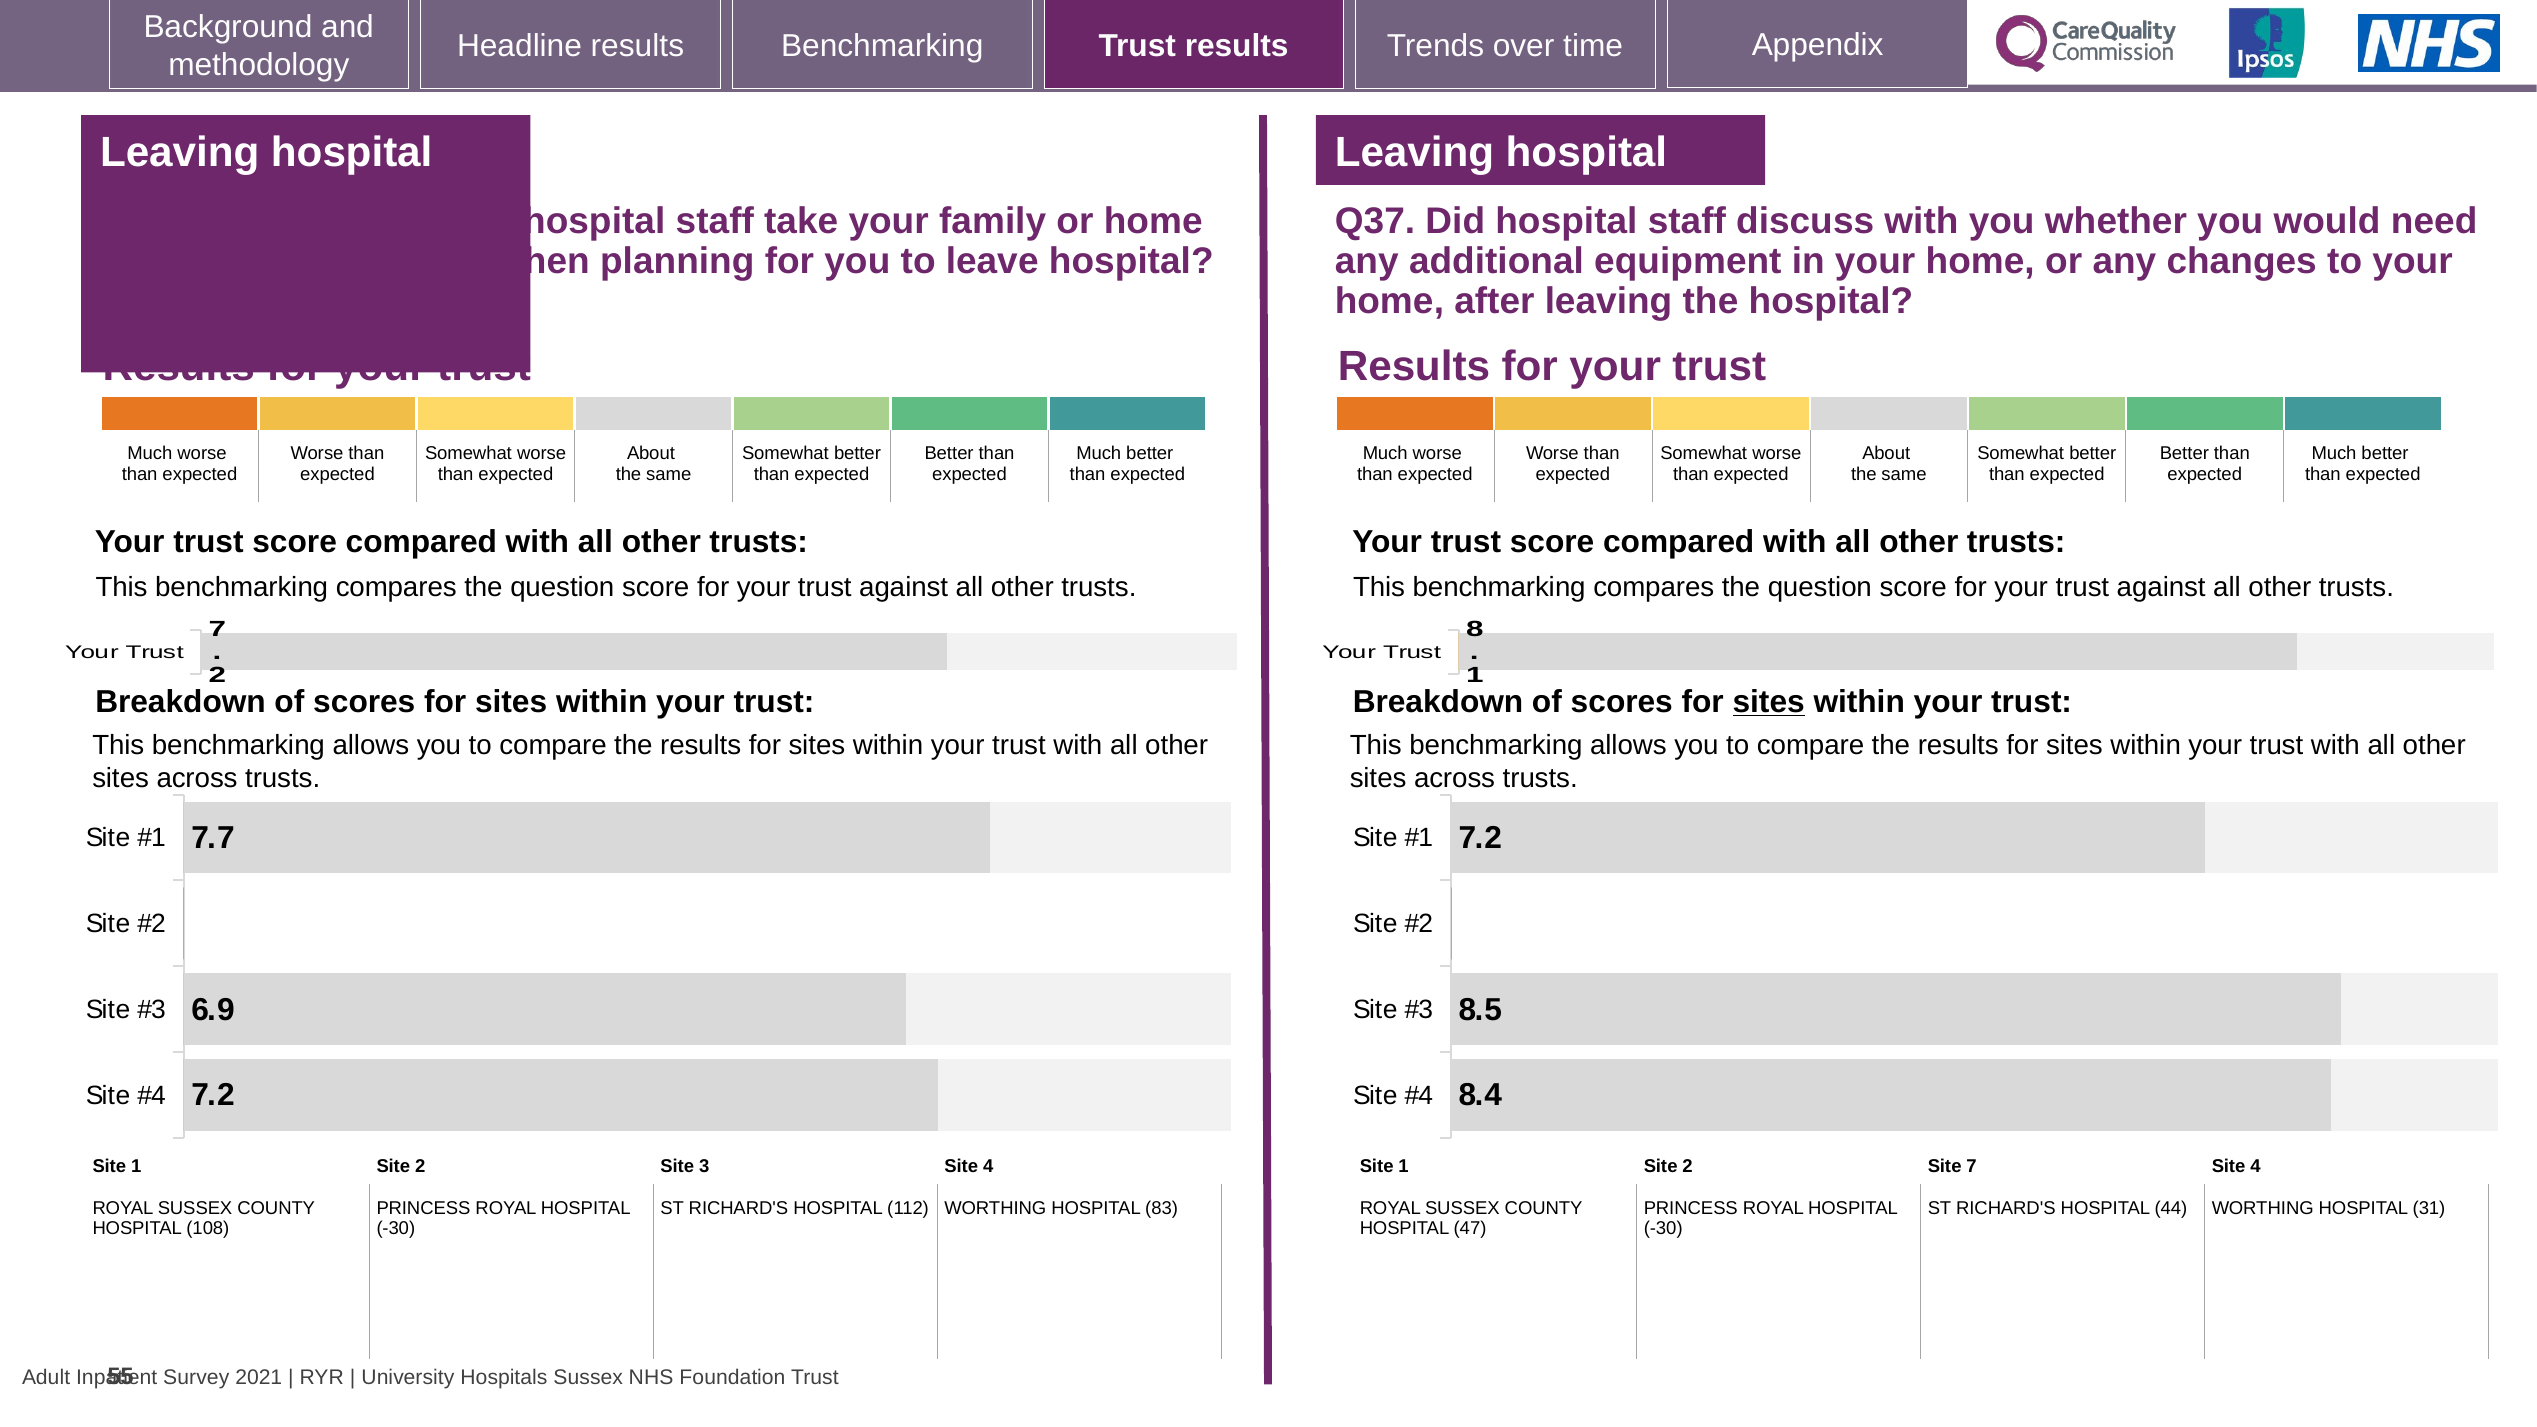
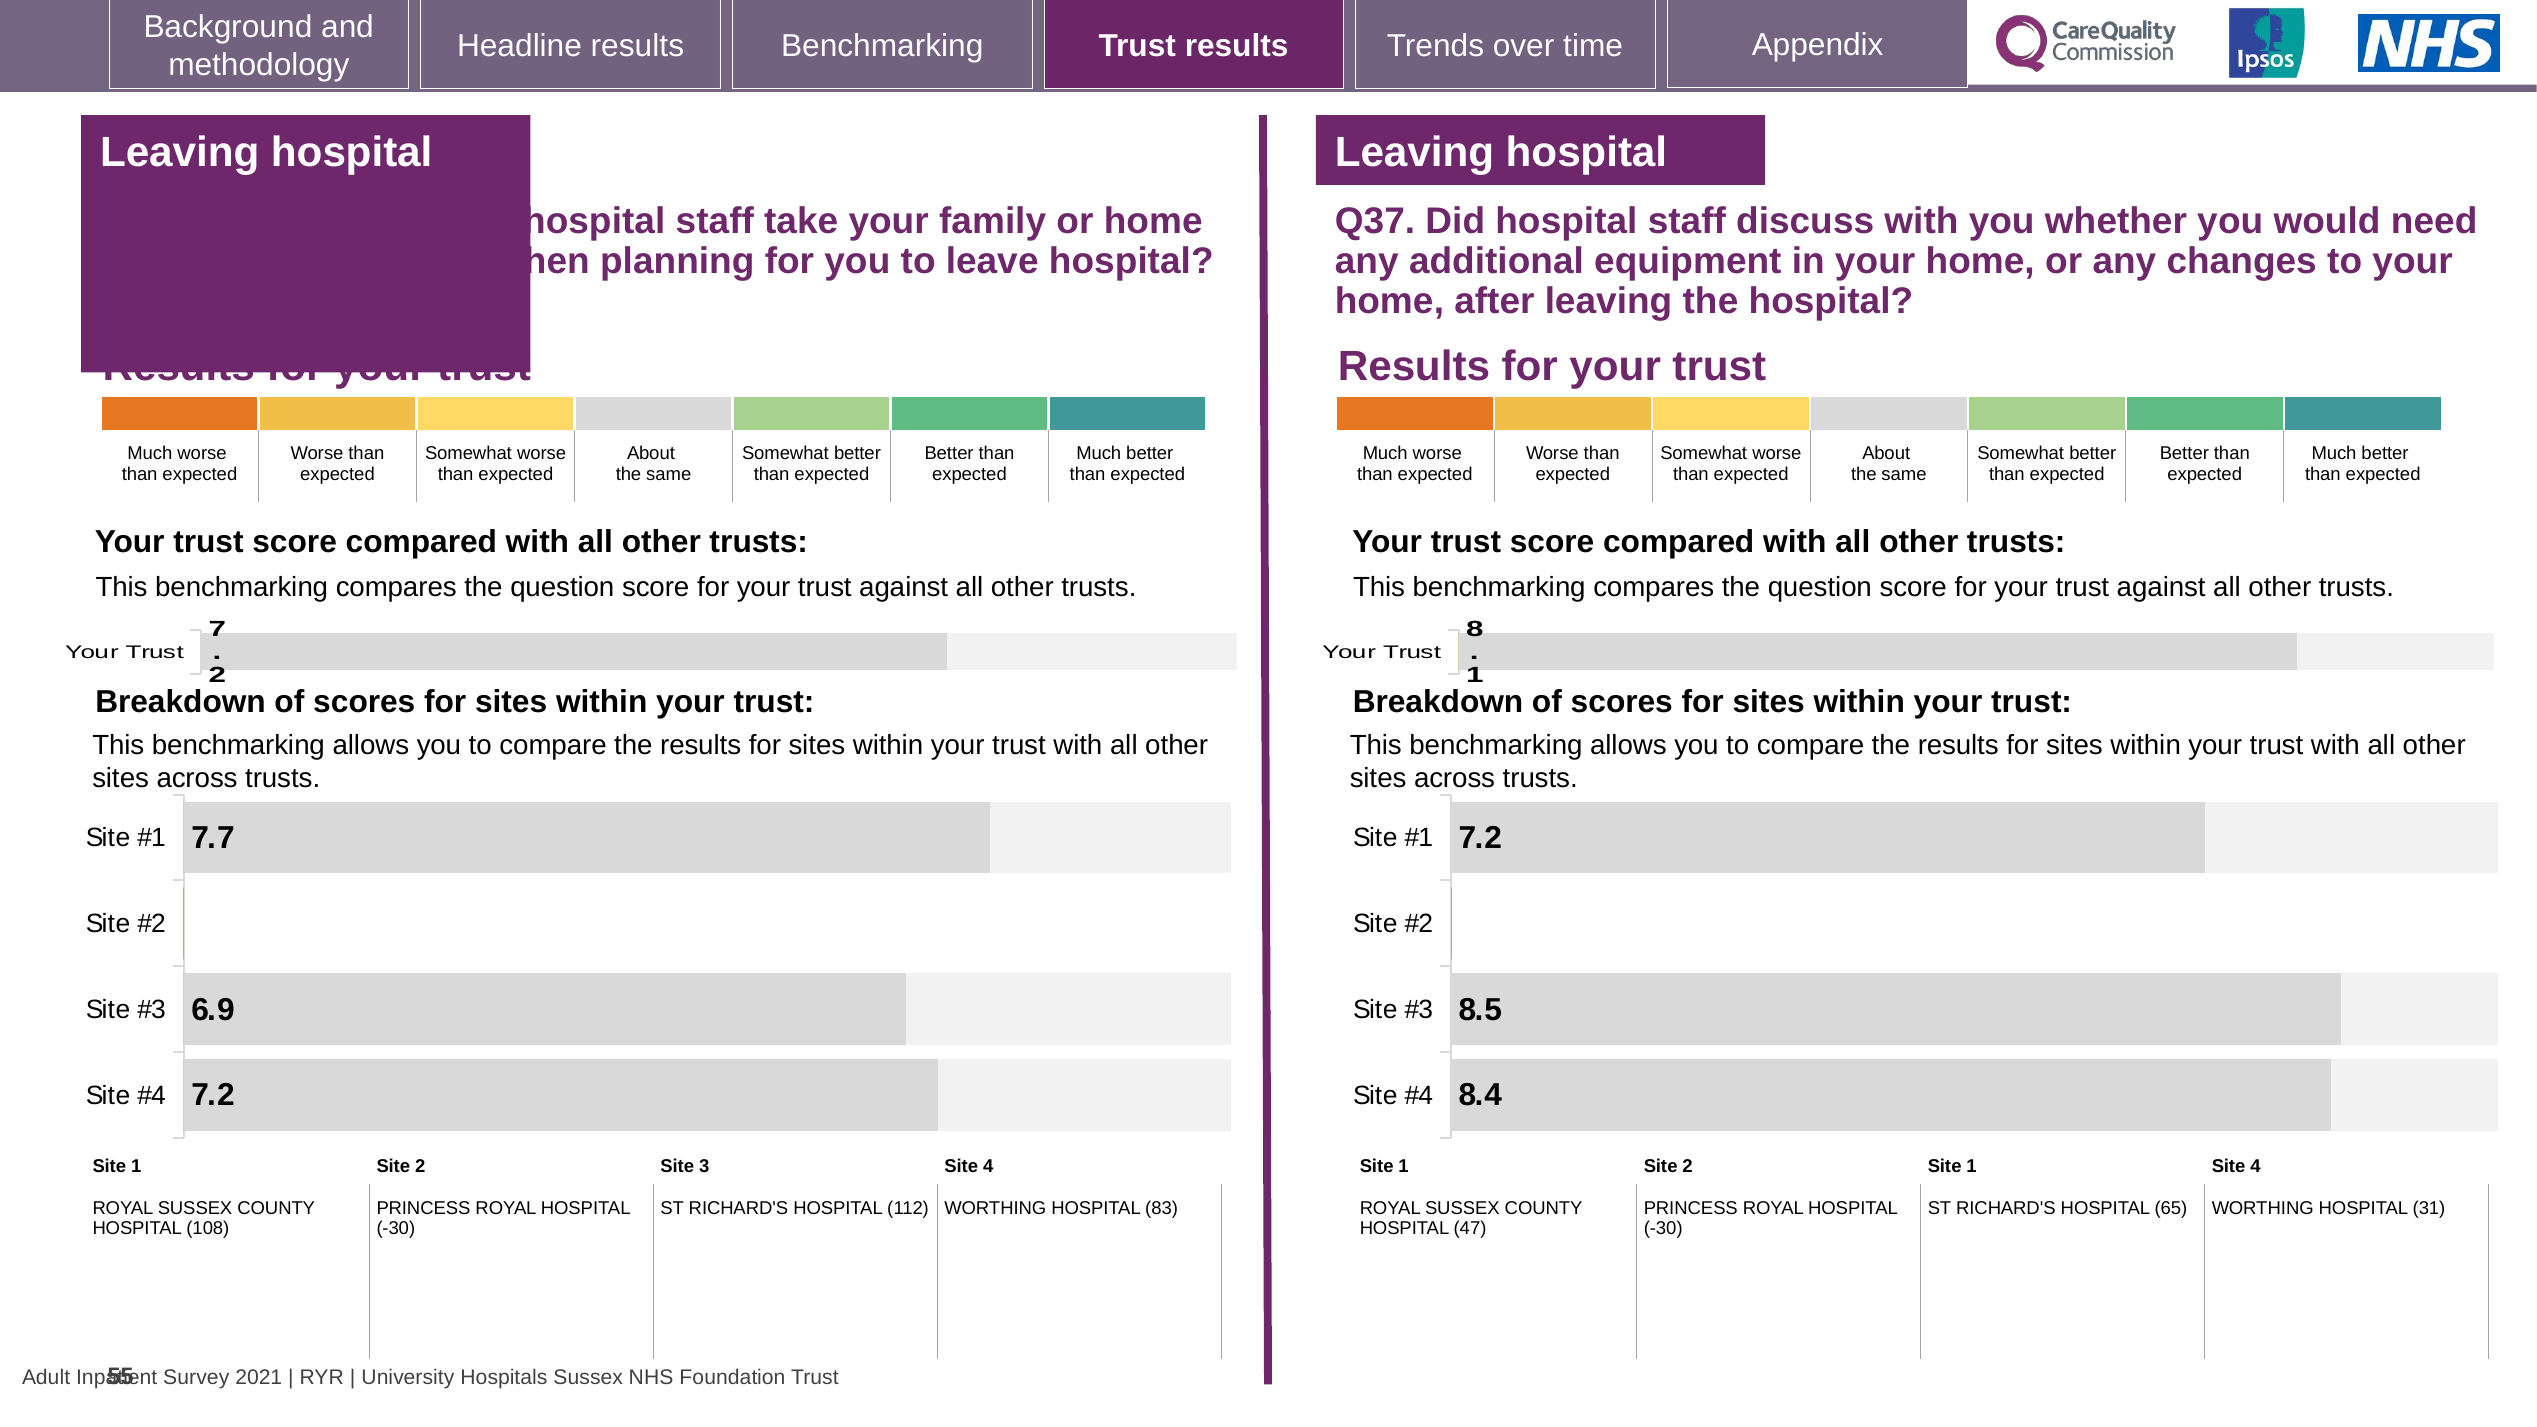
sites underline: present -> none (1769, 702)
2 Site 7: 7 -> 1 (1972, 1167)
44: 44 -> 65 (2171, 1208)
